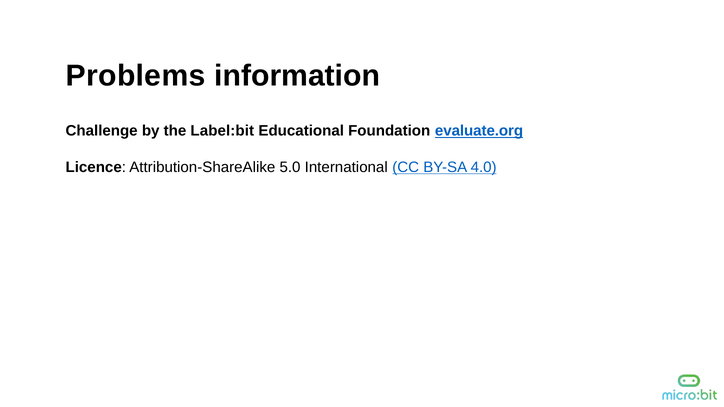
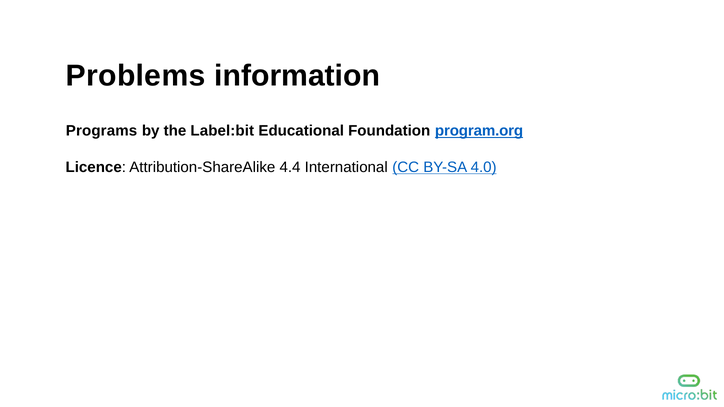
Challenge: Challenge -> Programs (102, 131)
evaluate.org: evaluate.org -> program.org (479, 131)
5.0: 5.0 -> 4.4 (290, 167)
